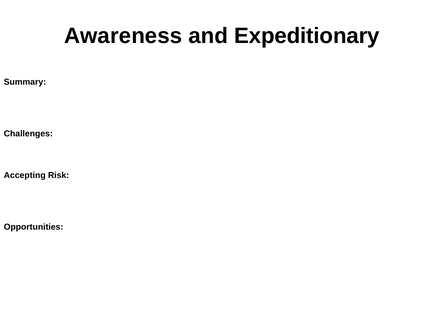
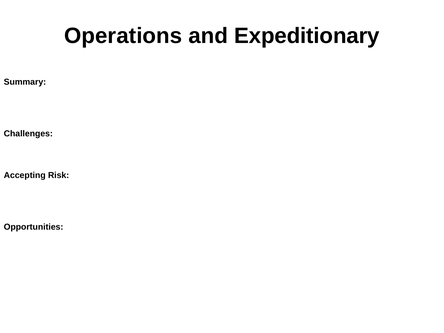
Awareness: Awareness -> Operations (123, 36)
